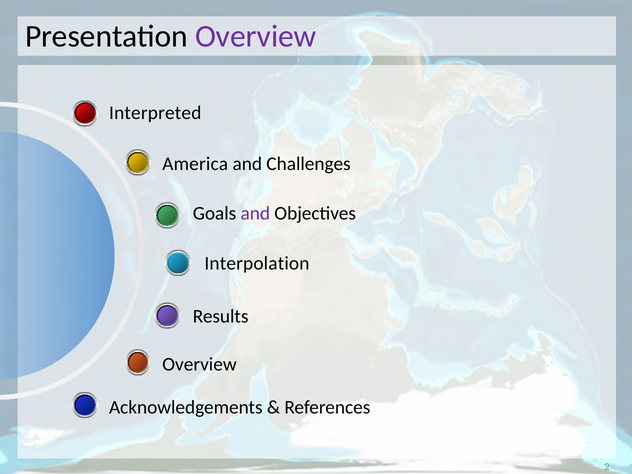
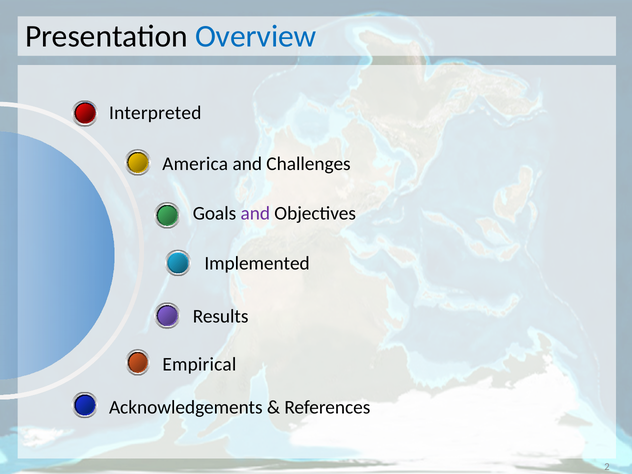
Overview colour: purple -> blue (256, 36)
Interpolation: Interpolation -> Implemented (257, 263)
Overview: Overview -> Empirical (199, 365)
